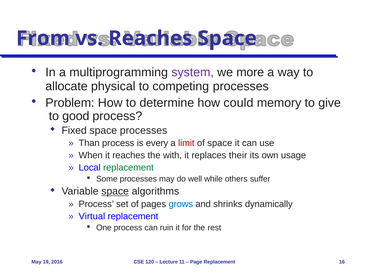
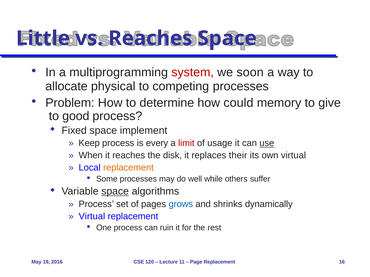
From: From -> Little (43, 38)
system colour: purple -> red (193, 72)
more: more -> soon (250, 72)
space processes: processes -> implement (144, 131)
Than: Than -> Keep (89, 143)
of space: space -> usage (220, 143)
use underline: none -> present (267, 143)
with: with -> disk (172, 156)
own usage: usage -> virtual (293, 156)
replacement colour: green -> orange (128, 168)
